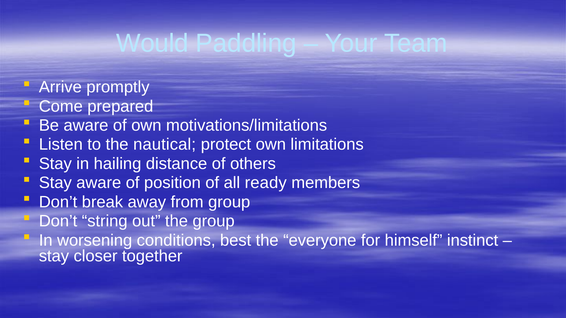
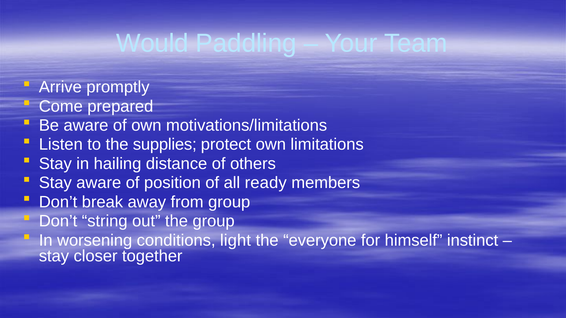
nautical: nautical -> supplies (165, 145)
best: best -> light (236, 241)
